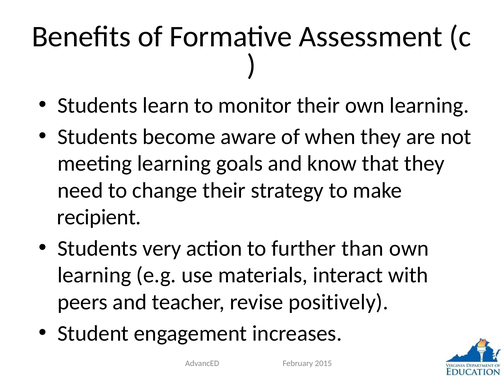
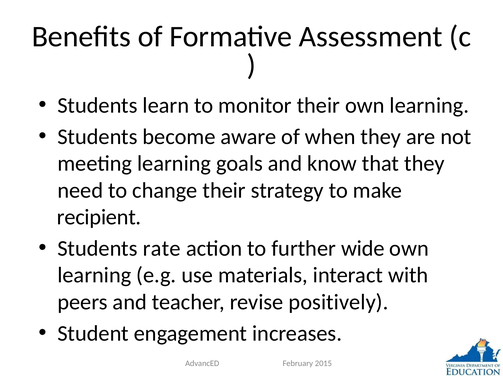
very: very -> rate (162, 249)
than: than -> wide (363, 249)
